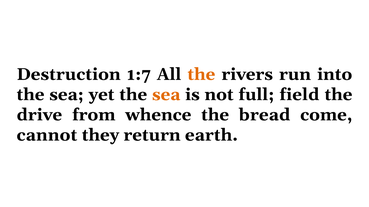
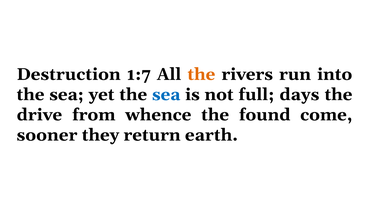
sea colour: orange -> blue (166, 95)
field: field -> days (299, 95)
bread: bread -> found (265, 115)
cannot: cannot -> sooner (47, 135)
